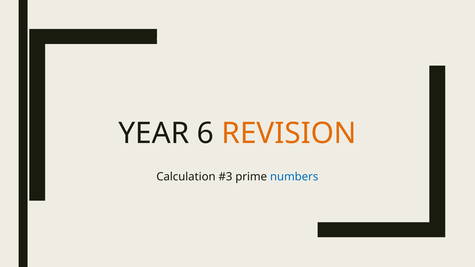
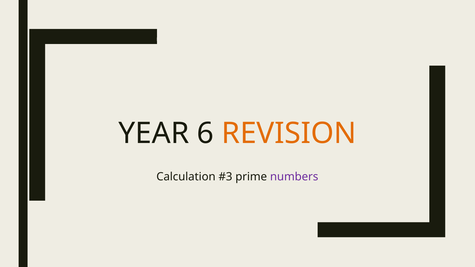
numbers colour: blue -> purple (294, 177)
